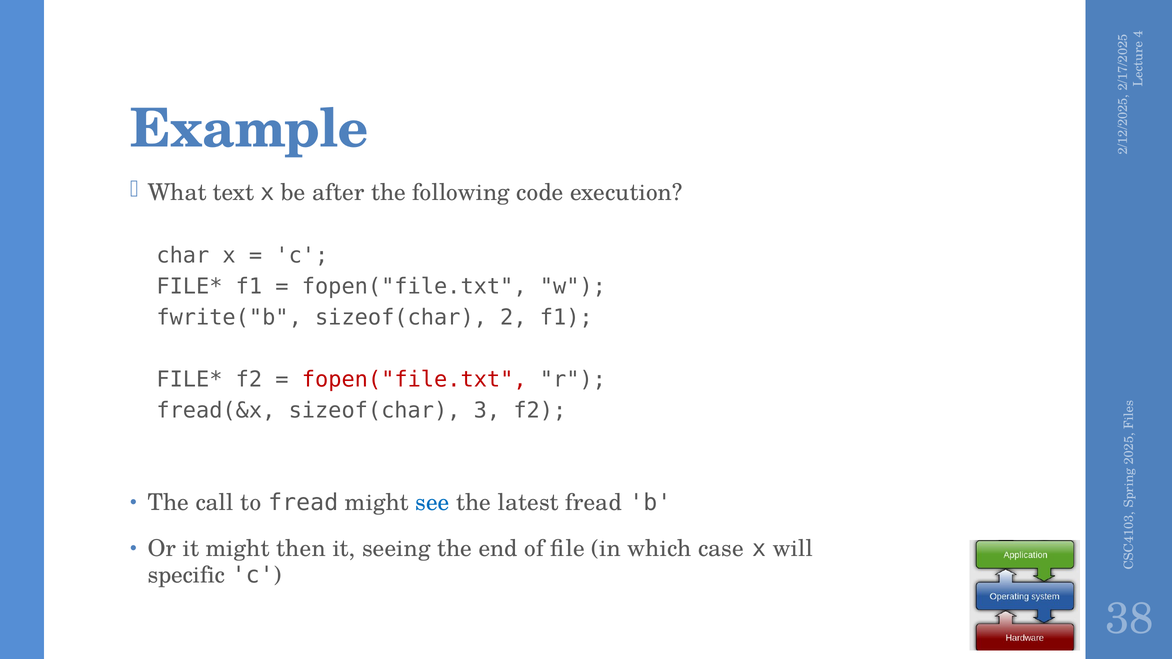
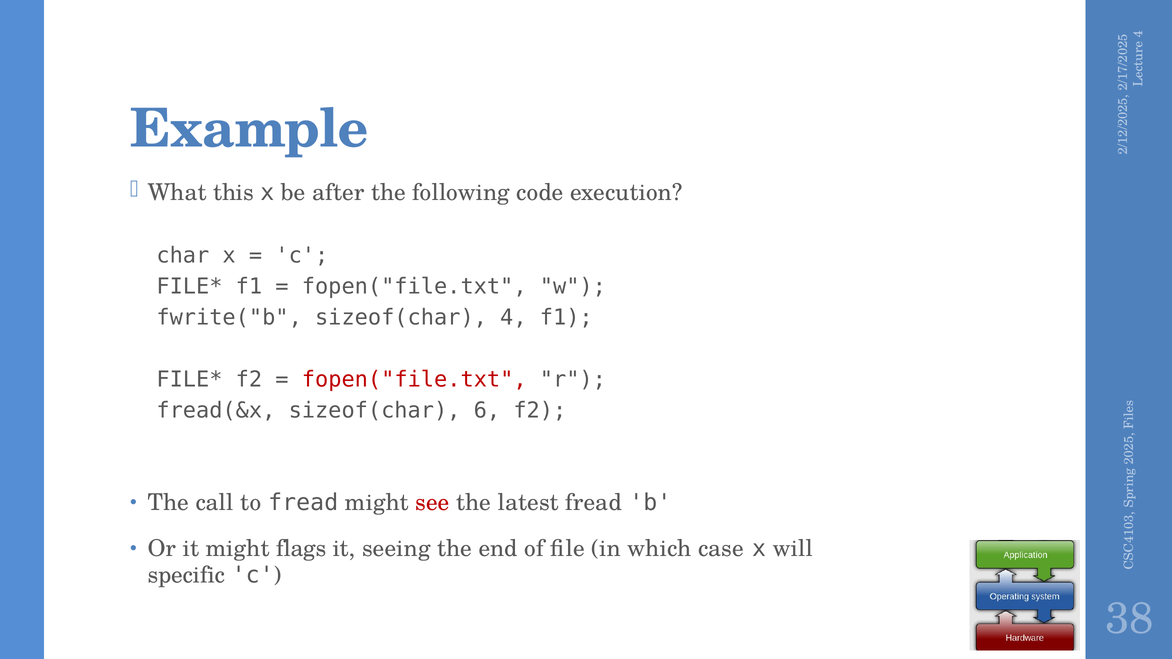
text: text -> this (234, 193)
sizeof(char 2: 2 -> 4 (513, 318)
sizeof(char 3: 3 -> 6 (487, 411)
see colour: blue -> red (432, 503)
then: then -> flags (301, 549)
